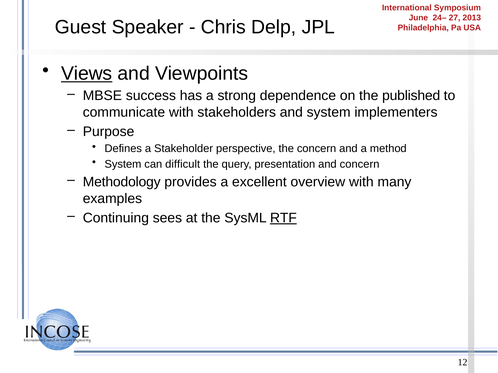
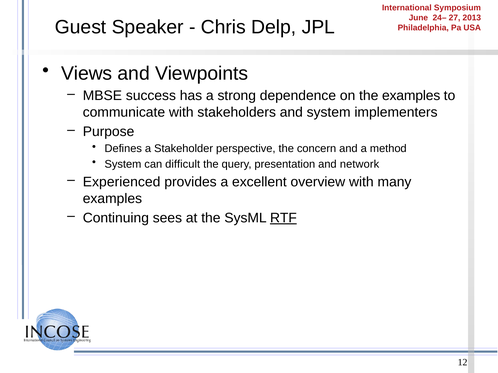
Views underline: present -> none (87, 74)
the published: published -> examples (411, 96)
and concern: concern -> network (360, 164)
Methodology: Methodology -> Experienced (122, 182)
